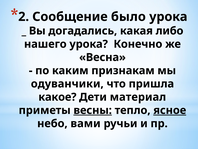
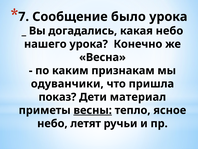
2: 2 -> 7 (24, 17)
какая либо: либо -> небо (169, 31)
какое: какое -> показ (57, 97)
ясное underline: present -> none (170, 110)
вами: вами -> летят (86, 123)
